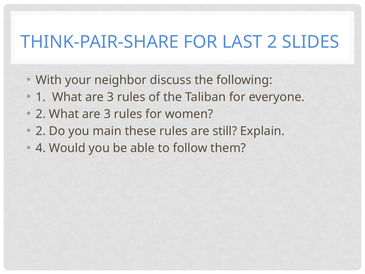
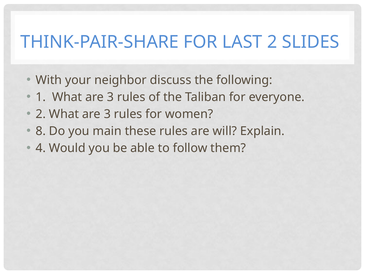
2: 2 -> 8 (41, 131)
still: still -> will (225, 131)
